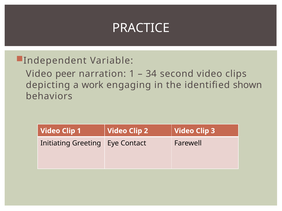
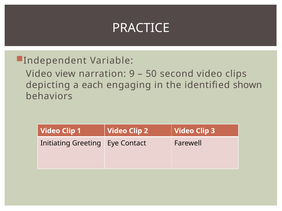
peer: peer -> view (65, 74)
narration 1: 1 -> 9 (132, 74)
34: 34 -> 50 (151, 74)
work: work -> each (92, 85)
